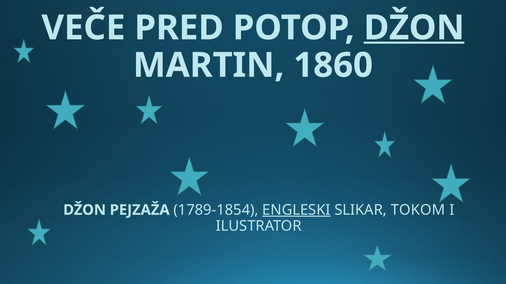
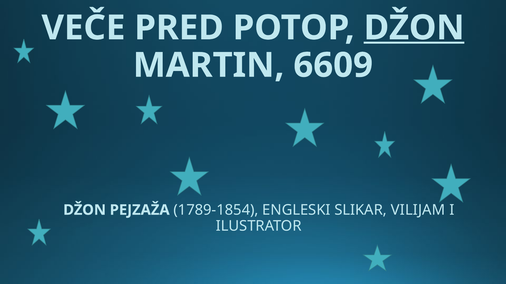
1860: 1860 -> 6609 (333, 65)
ENGLESKI underline: present -> none (296, 210)
TOKOM: TOKOM -> VILIJAM (418, 210)
